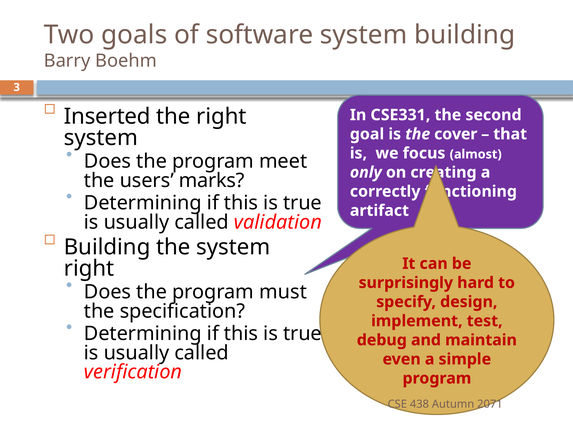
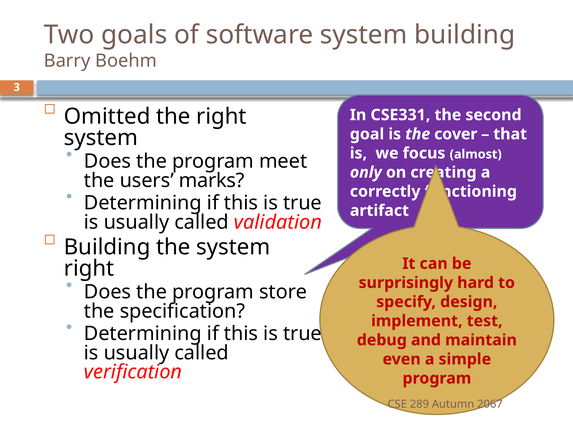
Inserted: Inserted -> Omitted (107, 116)
must: must -> store (283, 292)
438: 438 -> 289 (419, 404)
2071: 2071 -> 2067 (490, 404)
